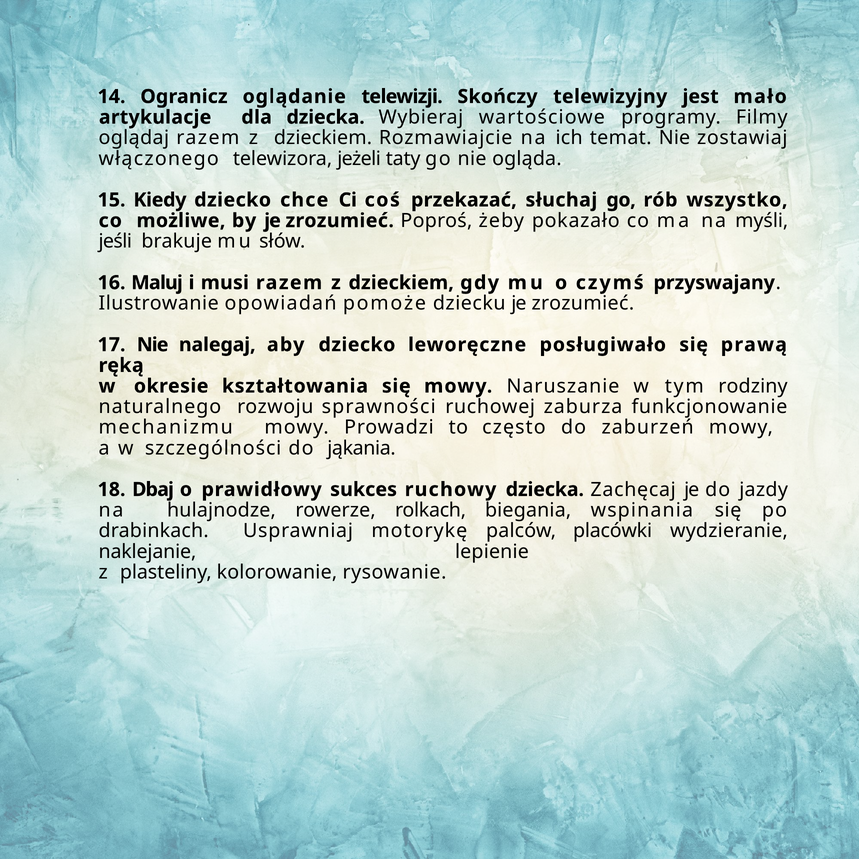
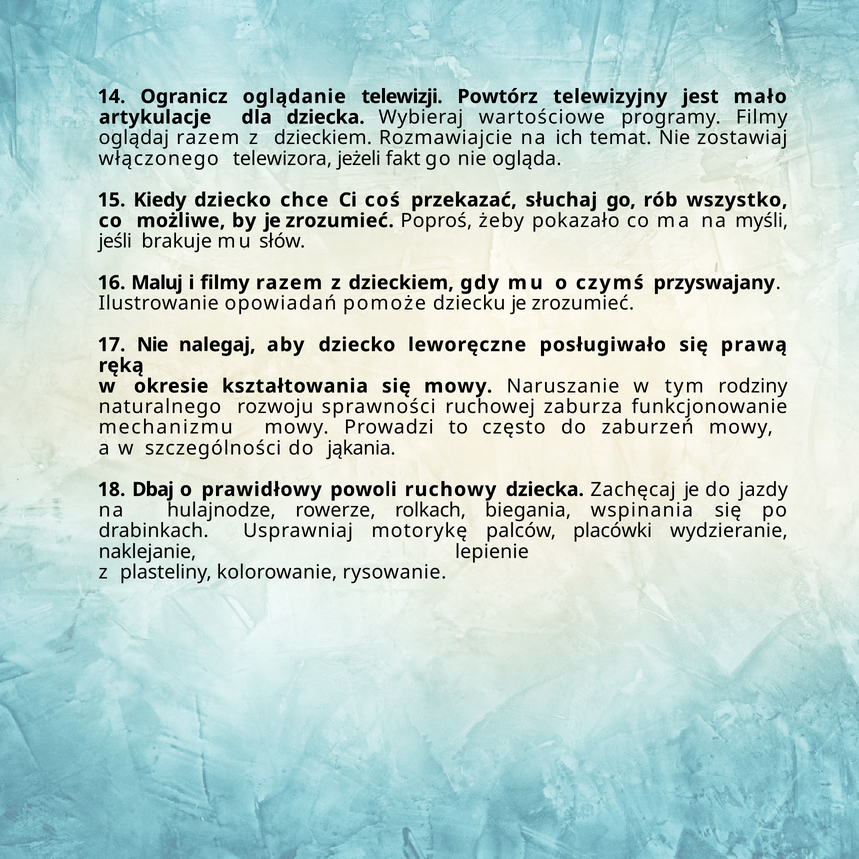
Skończy: Skończy -> Powtórz (498, 97)
taty: taty -> fakt (403, 159)
i musi: musi -> filmy (225, 283)
sukces: sukces -> powoli (364, 490)
